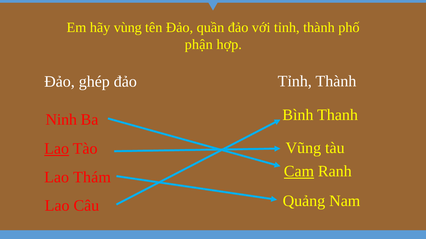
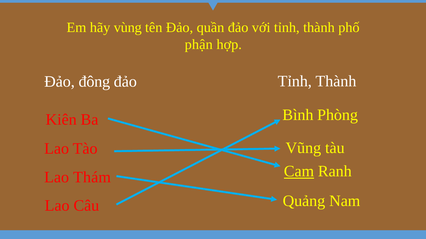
ghép: ghép -> đông (94, 82)
Thanh: Thanh -> Phòng (338, 115)
Ninh: Ninh -> Kiên (61, 120)
Lao underline: present -> none (57, 149)
